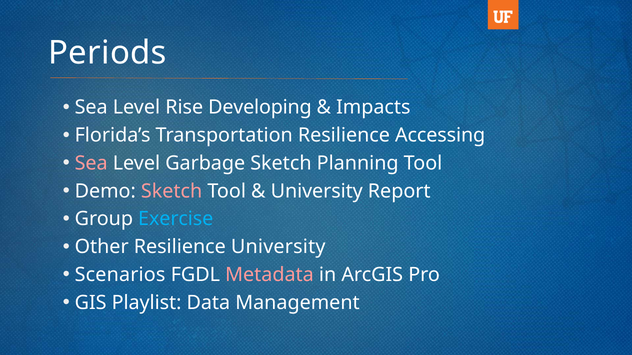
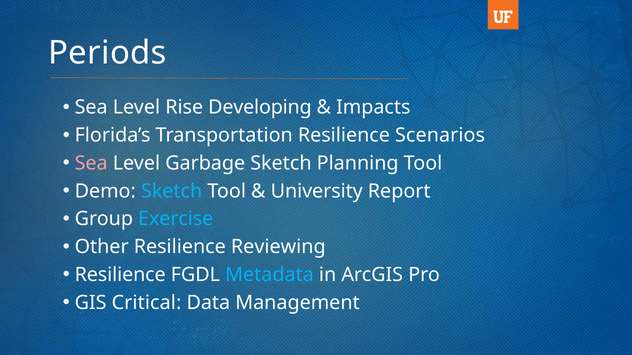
Accessing: Accessing -> Scenarios (440, 135)
Sketch colour: pink -> light blue (172, 191)
Resilience University: University -> Reviewing (278, 247)
Scenarios: Scenarios -> Resilience (120, 275)
Metadata colour: pink -> light blue (270, 275)
Playlist: Playlist -> Critical (146, 303)
